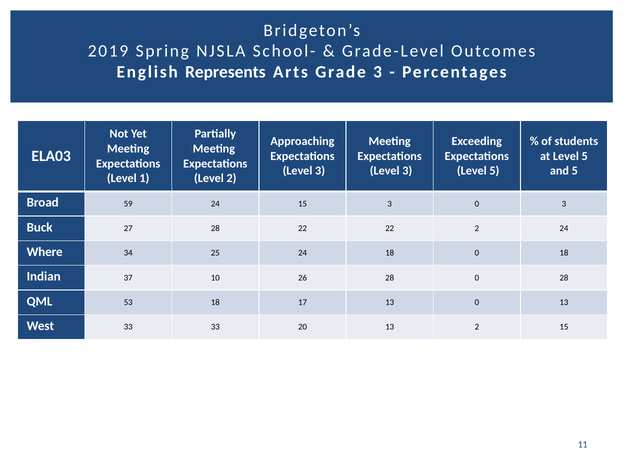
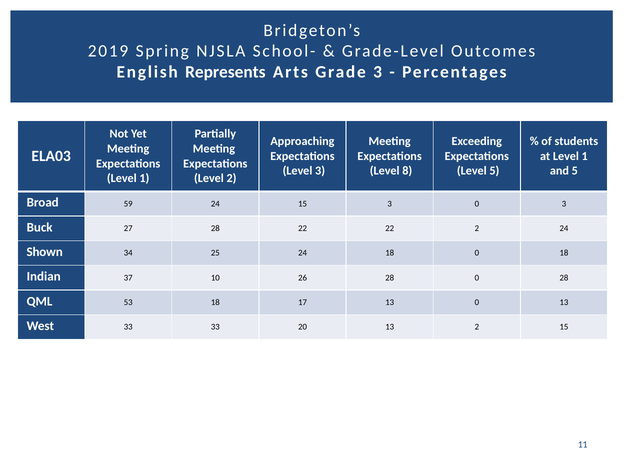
at Level 5: 5 -> 1 (585, 156)
3: 3 -> 8 (407, 171)
Where: Where -> Shown (45, 252)
